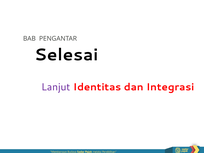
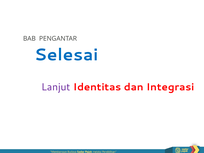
Selesai colour: black -> blue (66, 55)
